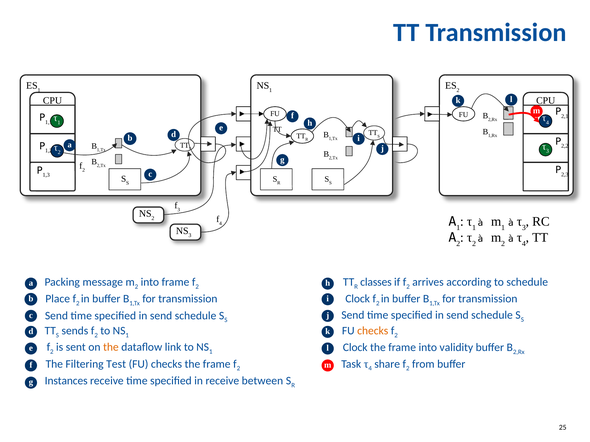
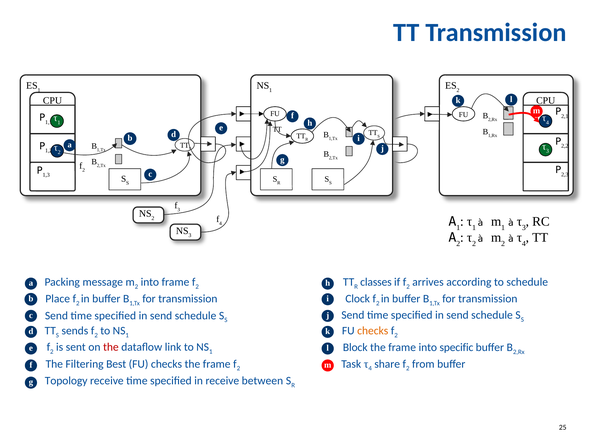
the colour: orange -> red (111, 348)
Clock: Clock -> Block (355, 348)
validity: validity -> specific (456, 348)
Test: Test -> Best (116, 364)
Instances: Instances -> Topology (66, 381)
